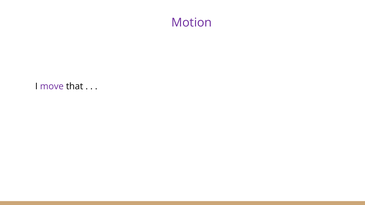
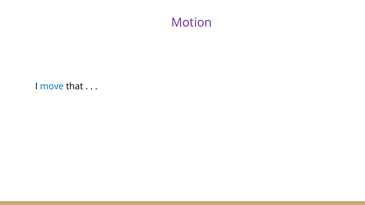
move colour: purple -> blue (52, 86)
